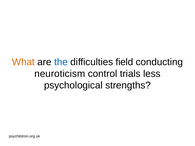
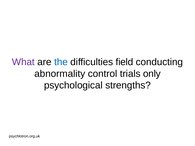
What colour: orange -> purple (23, 62)
neuroticism: neuroticism -> abnormality (60, 74)
less: less -> only (152, 74)
